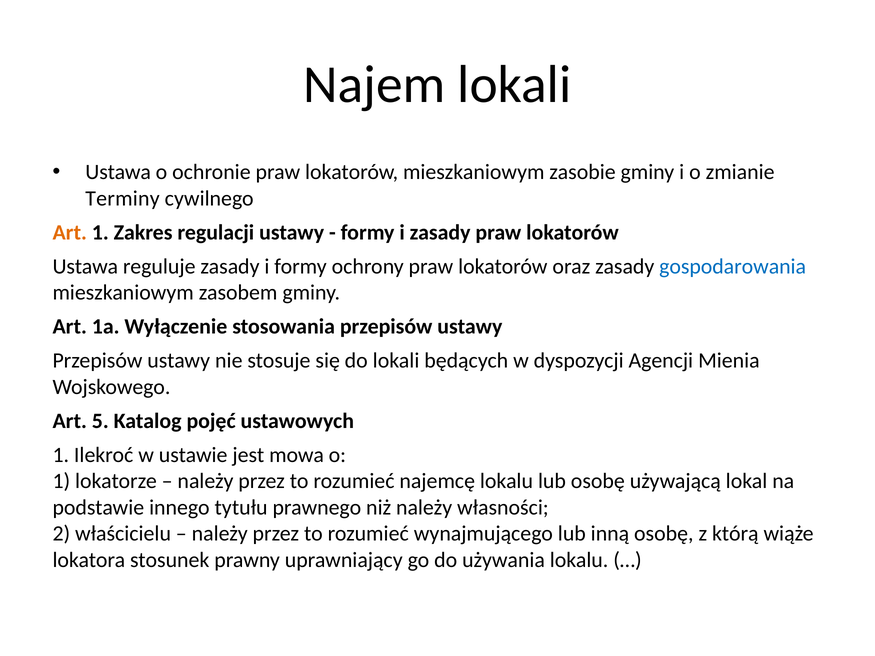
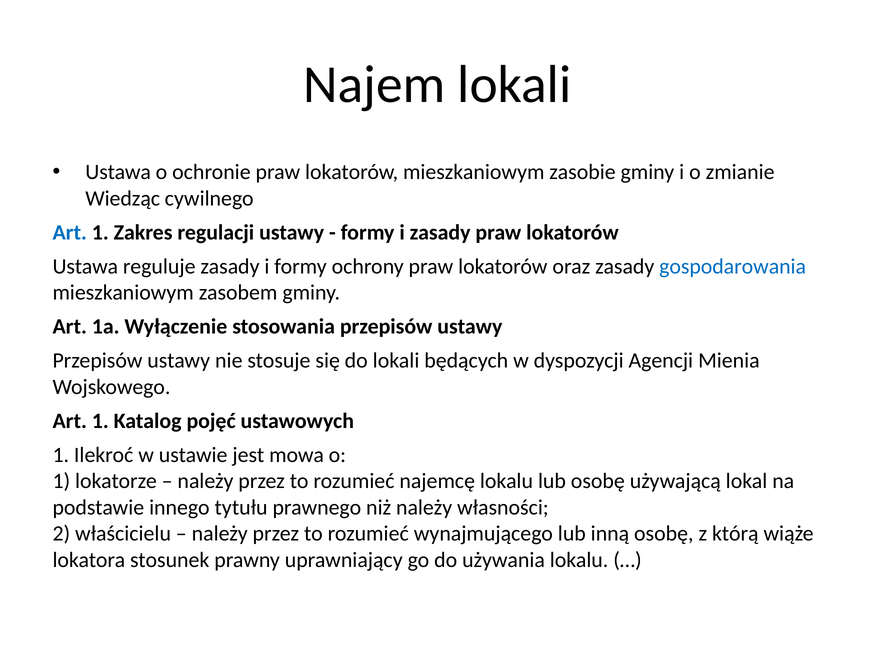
Terminy: Terminy -> Wiedząc (123, 198)
Art colour: orange -> blue (70, 232)
5: 5 -> 1 (100, 421)
